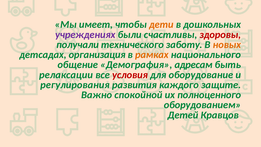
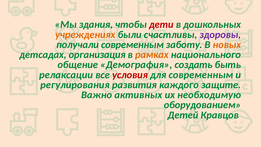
имеет: имеет -> здания (96, 25)
дети colour: orange -> red (161, 25)
учреждениях colour: purple -> orange (85, 35)
здоровы colour: red -> purple (220, 35)
получали технического: технического -> современным (132, 45)
адресам: адресам -> создать (194, 65)
для оборудование: оборудование -> современным (201, 75)
спокойной: спокойной -> активных (138, 95)
полноценного: полноценного -> необходимую (209, 95)
